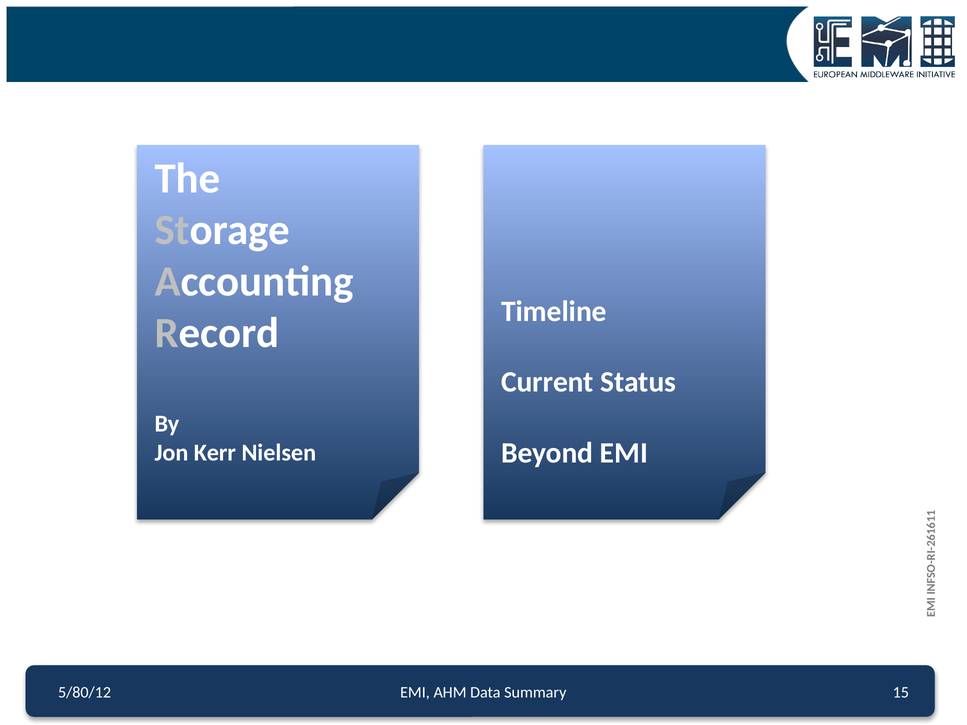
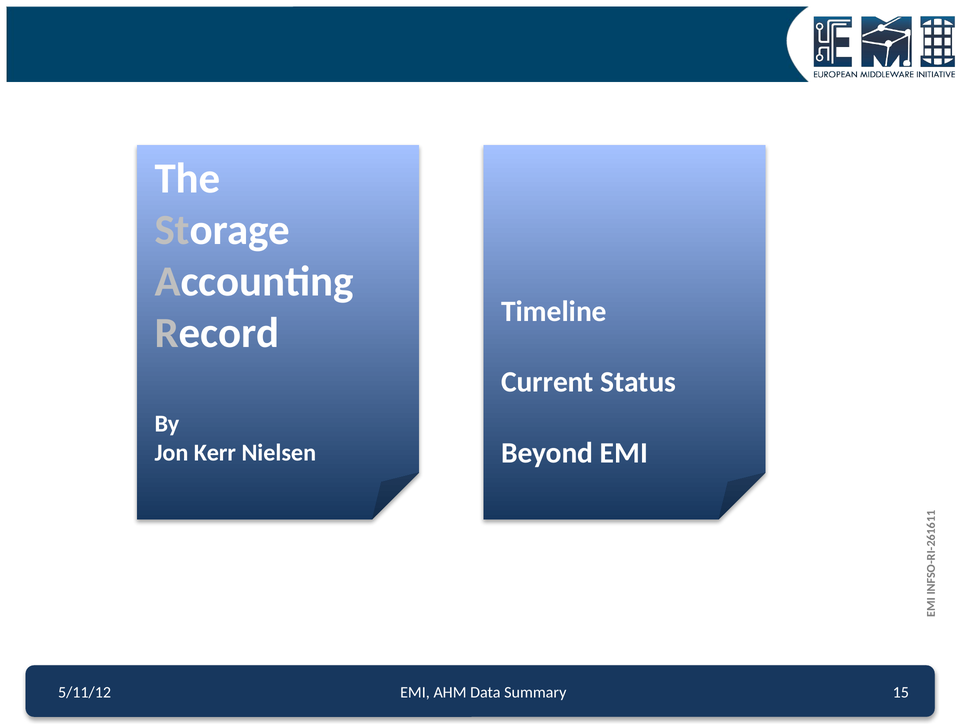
5/80/12: 5/80/12 -> 5/11/12 (85, 693)
